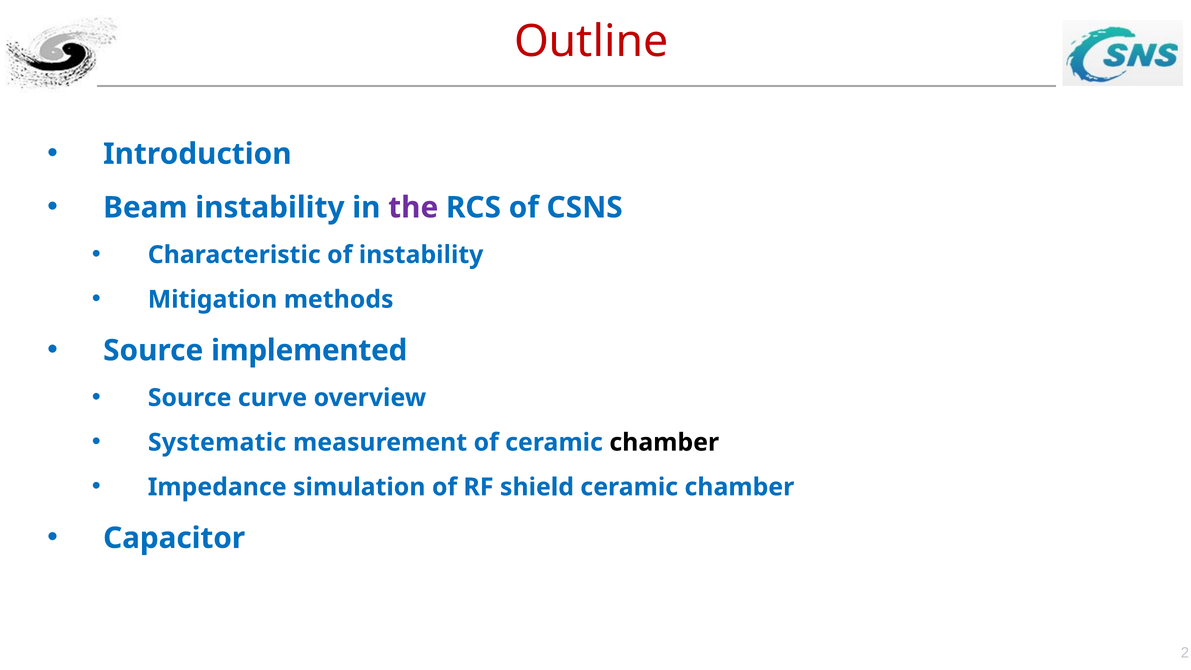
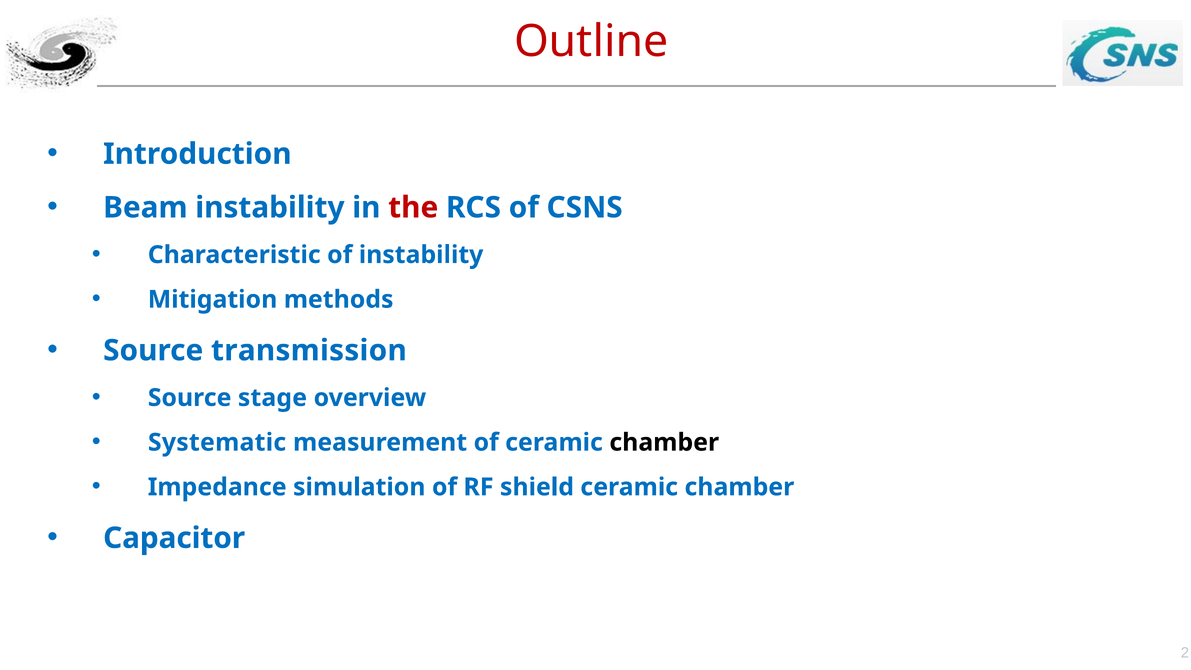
the colour: purple -> red (413, 208)
implemented: implemented -> transmission (309, 350)
curve: curve -> stage (272, 398)
